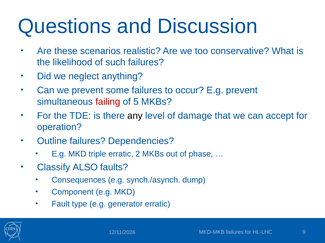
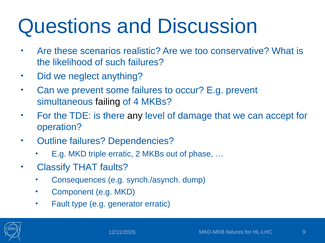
failing colour: red -> black (108, 102)
5: 5 -> 4 (136, 102)
Classify ALSO: ALSO -> THAT (85, 168)
